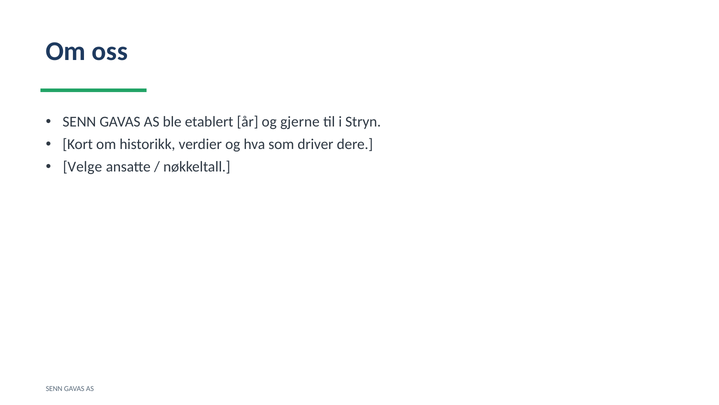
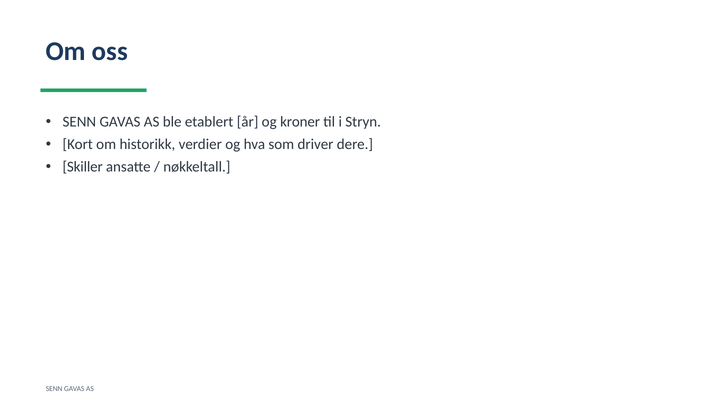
gjerne: gjerne -> kroner (300, 122)
Velge: Velge -> Skiller (83, 167)
